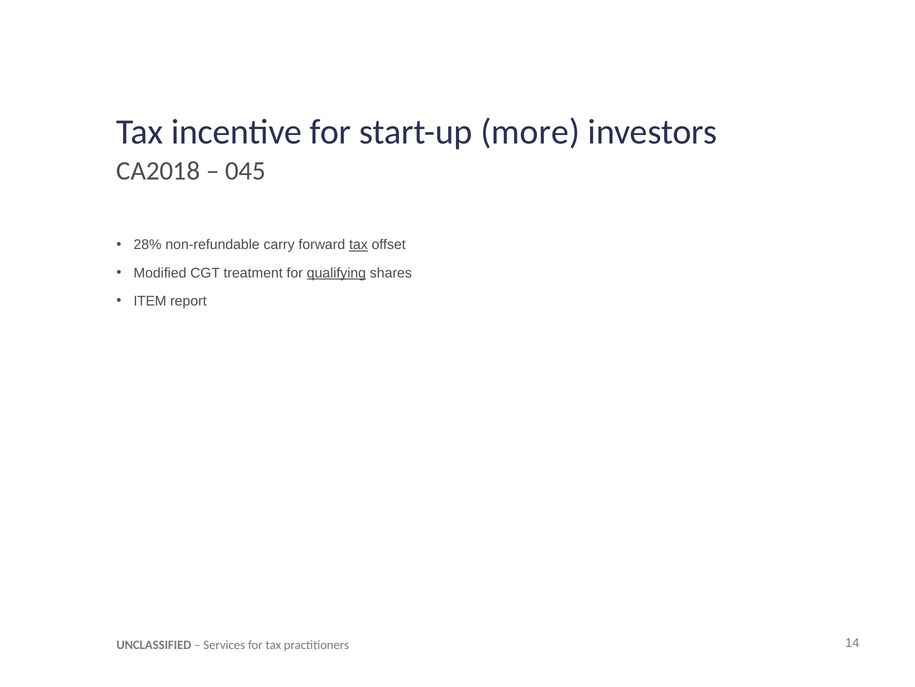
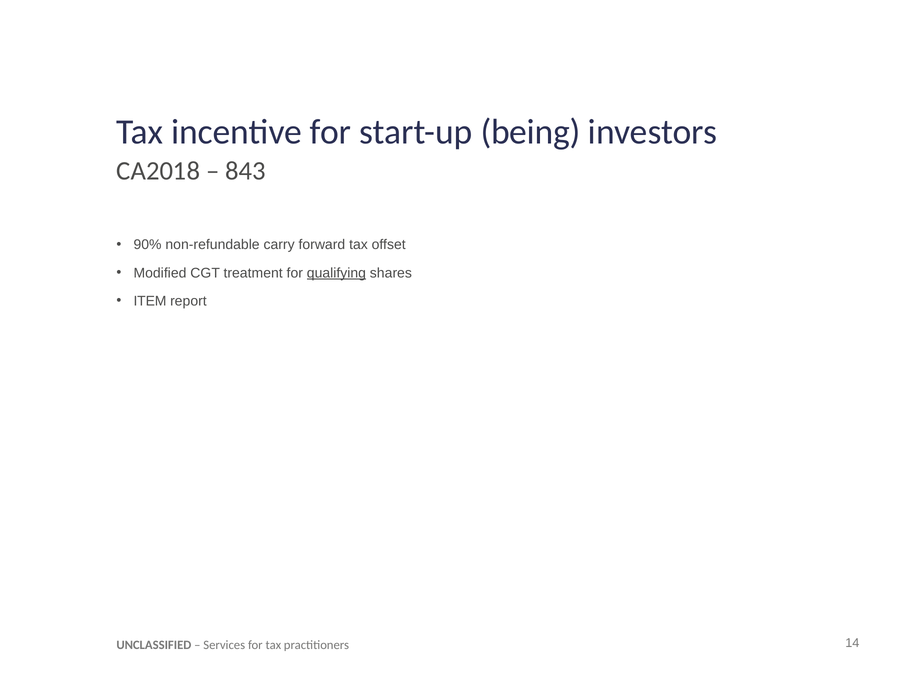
more: more -> being (530, 132)
045: 045 -> 843 (246, 171)
28%: 28% -> 90% (148, 245)
tax underline: present -> none (358, 245)
